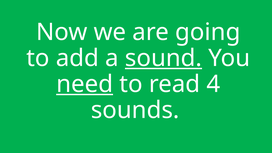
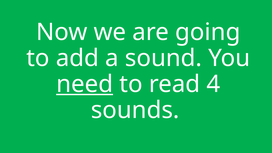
sound underline: present -> none (163, 58)
